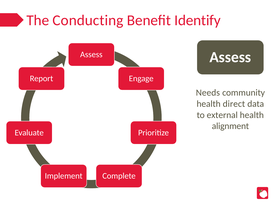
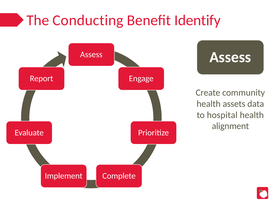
Needs: Needs -> Create (208, 92)
direct: direct -> assets (234, 104)
external: external -> hospital (222, 115)
